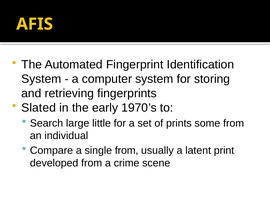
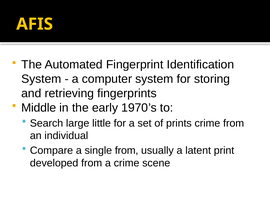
Slated: Slated -> Middle (39, 108)
prints some: some -> crime (207, 123)
